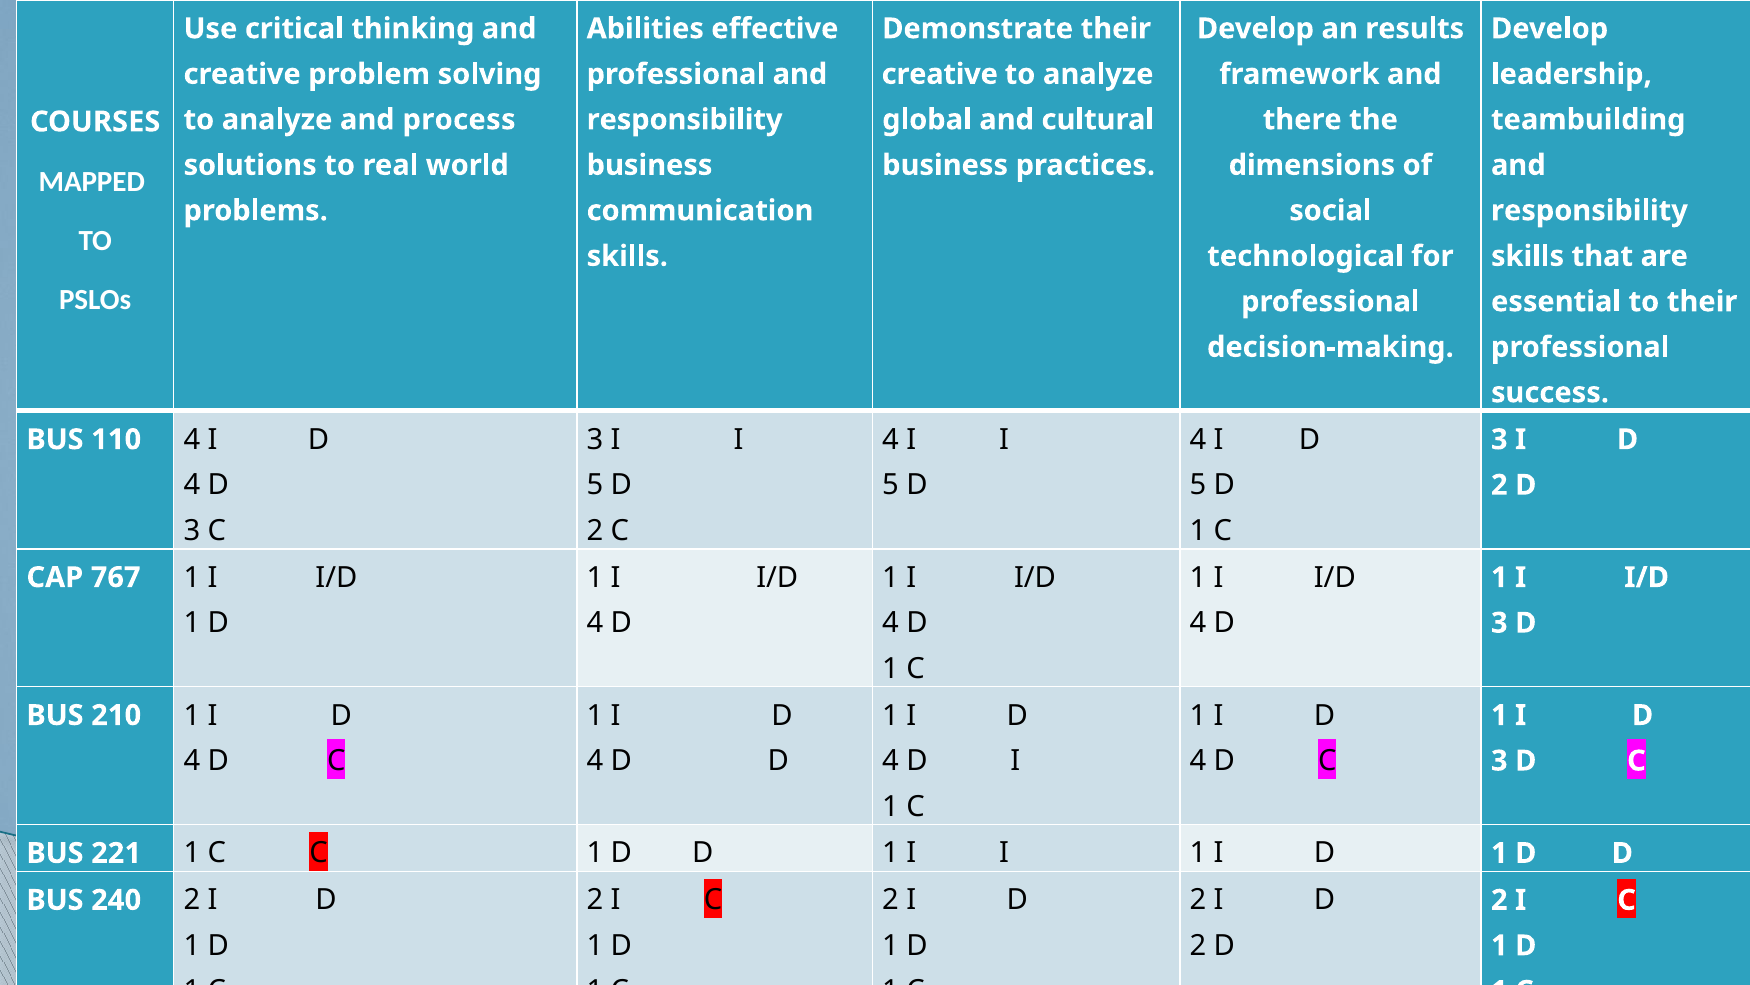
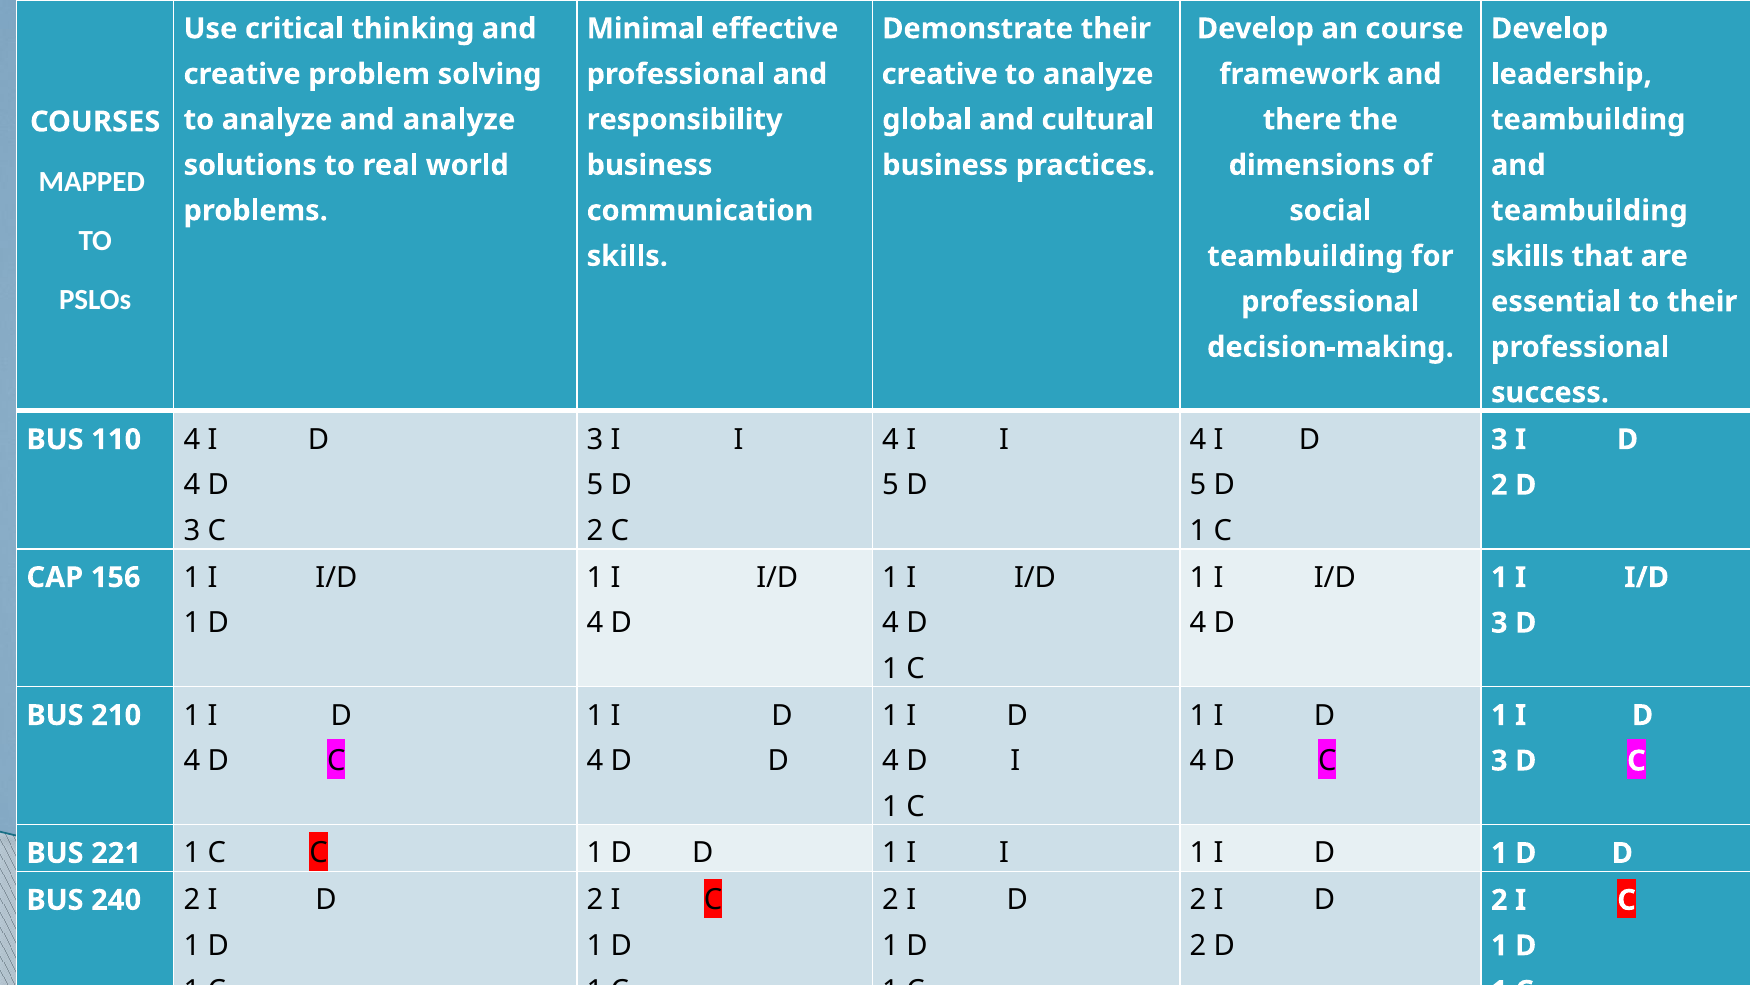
Abilities: Abilities -> Minimal (645, 29)
results: results -> course (1415, 29)
and process: process -> analyze (459, 120)
responsibility: responsibility -> teambuilding (1589, 211)
technological: technological -> teambuilding (1305, 256)
767: 767 -> 156 (116, 577)
